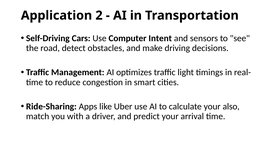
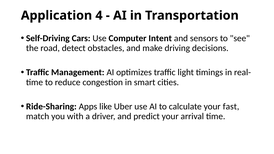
2: 2 -> 4 (99, 15)
also: also -> fast (231, 106)
